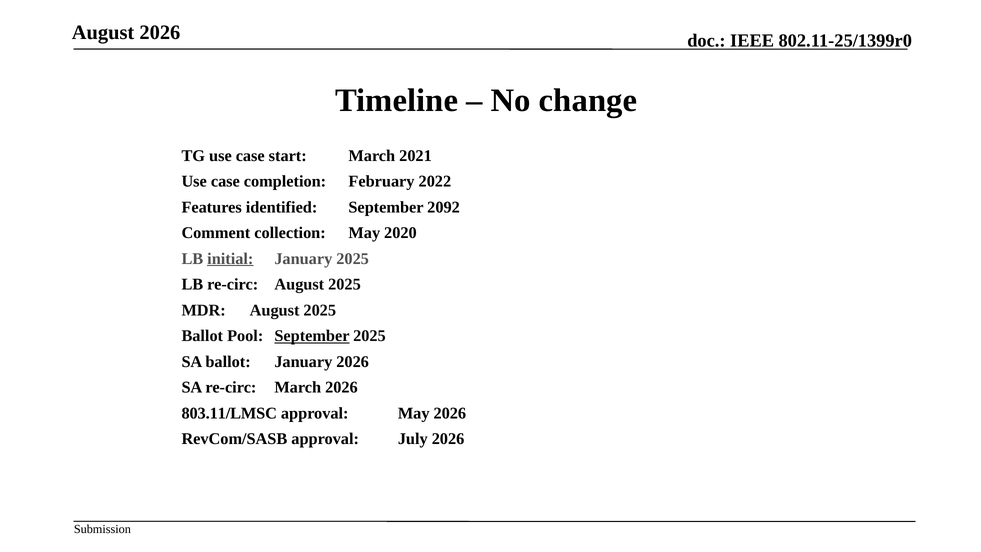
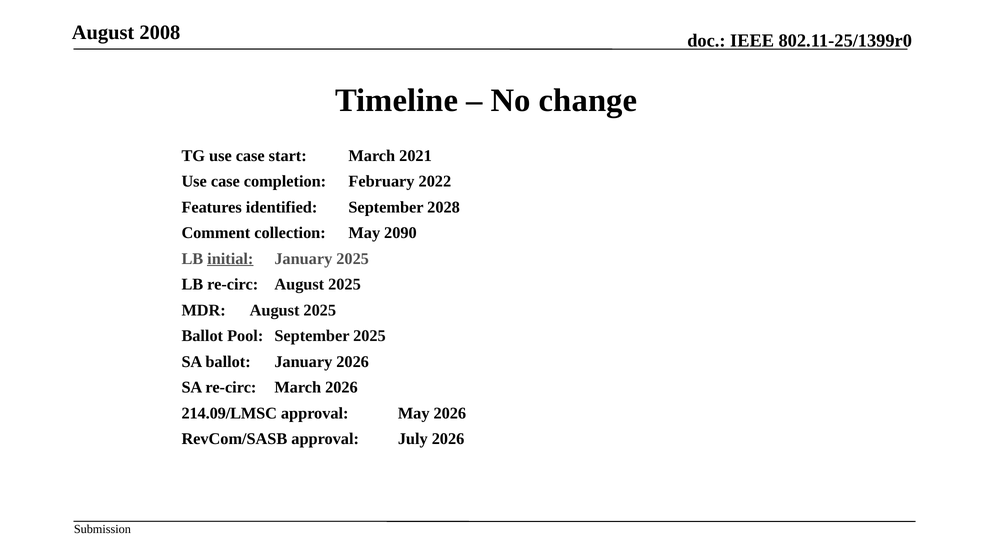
August 2026: 2026 -> 2008 (160, 32)
2092: 2092 -> 2028 (444, 207)
2020: 2020 -> 2090 (400, 233)
September underline: present -> none (312, 336)
803.11/LMSC: 803.11/LMSC -> 214.09/LMSC (229, 413)
